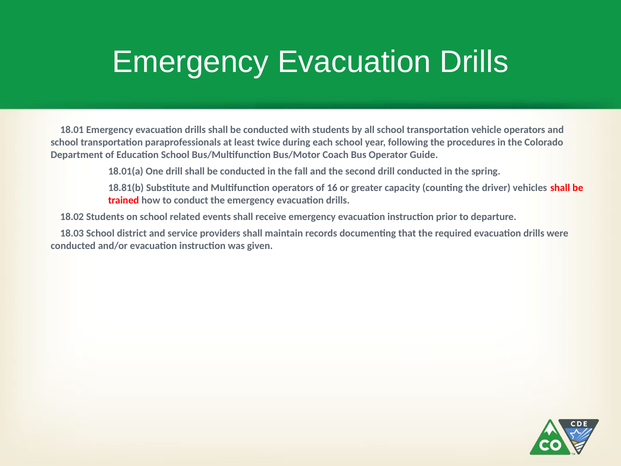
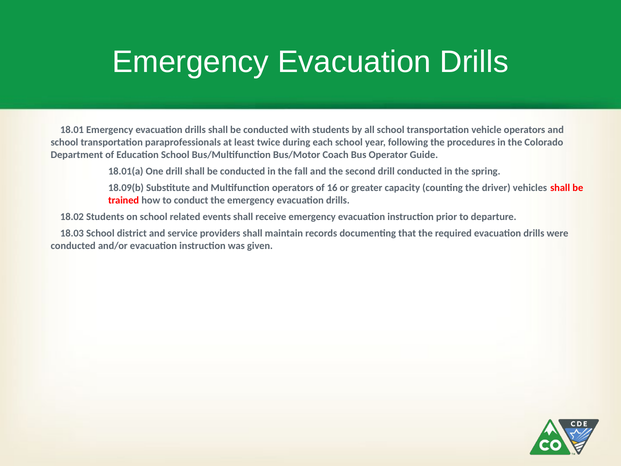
18.81(b: 18.81(b -> 18.09(b (126, 188)
